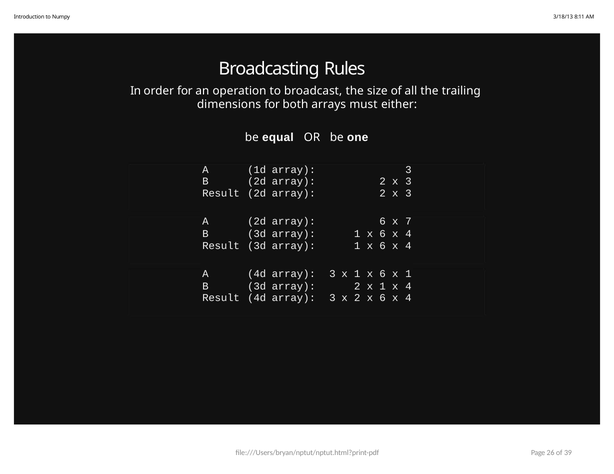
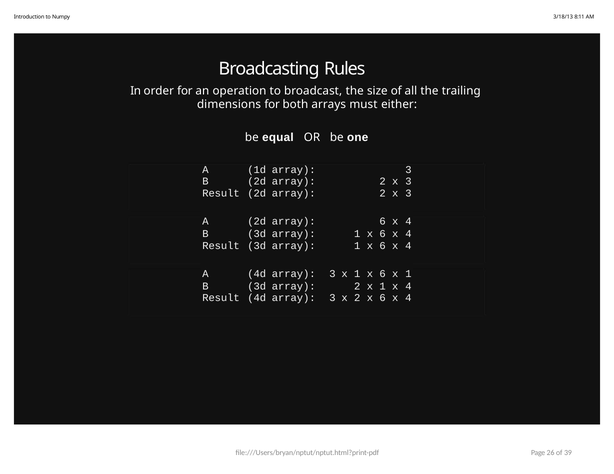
array 6 x 7: 7 -> 4 (408, 222)
